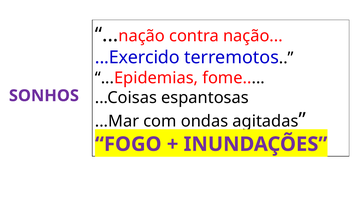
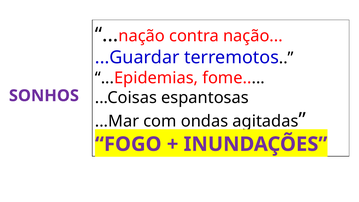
...Exercido: ...Exercido -> ...Guardar (137, 57)
